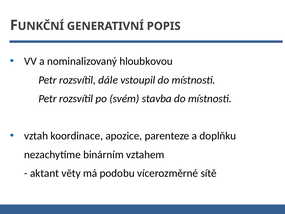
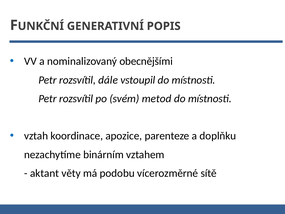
hloubkovou: hloubkovou -> obecnějšími (146, 61)
stavba: stavba -> metod (157, 99)
